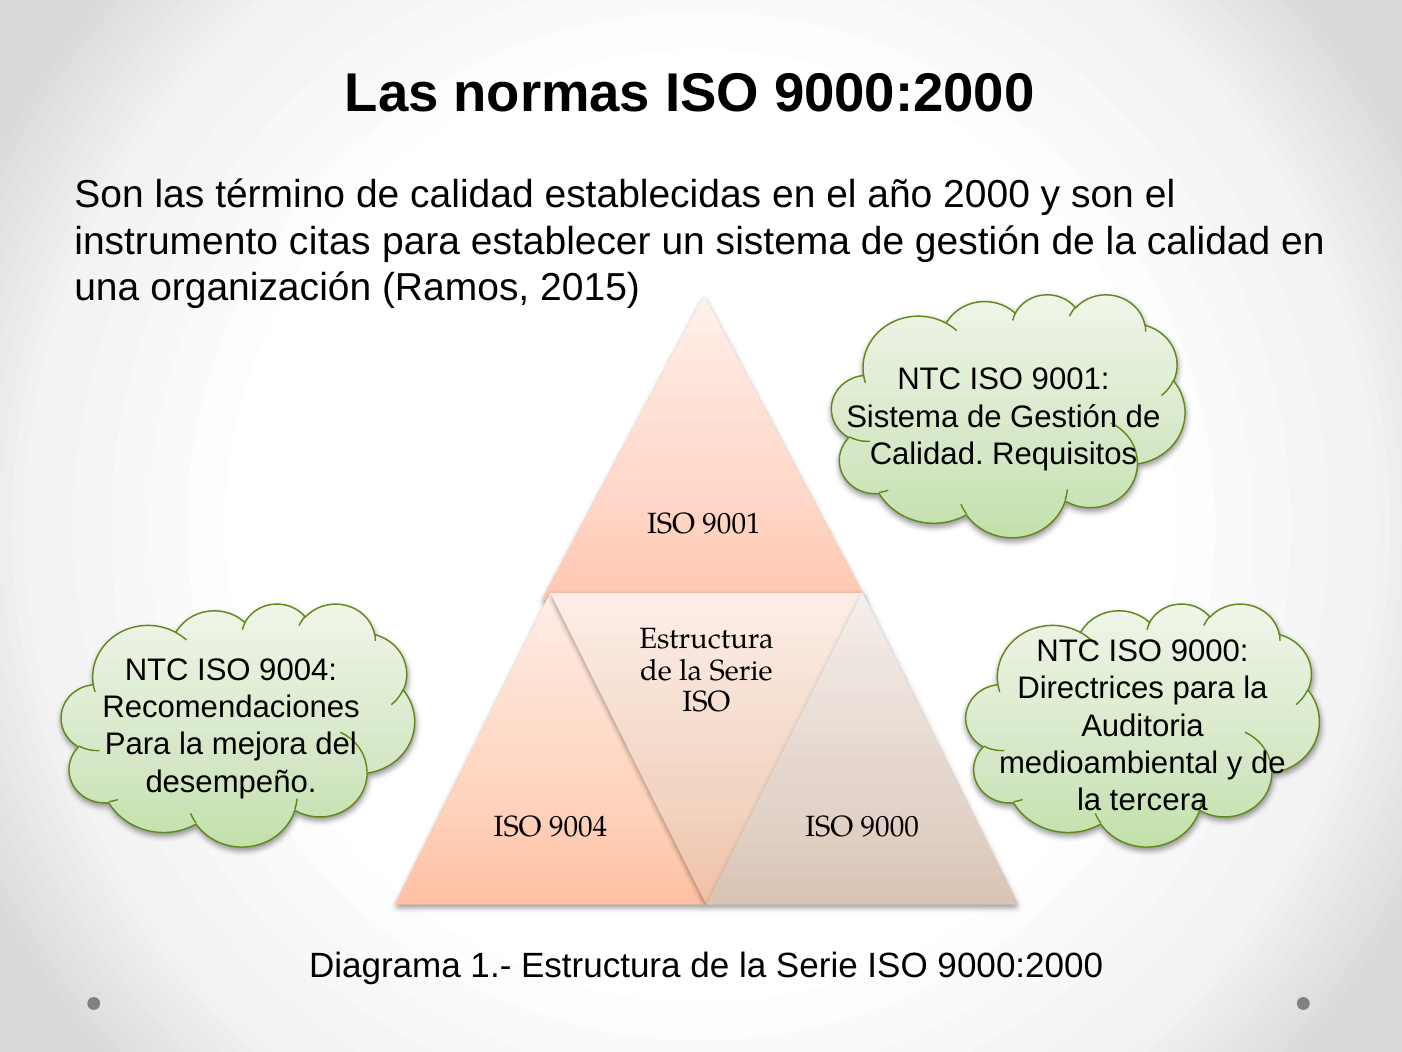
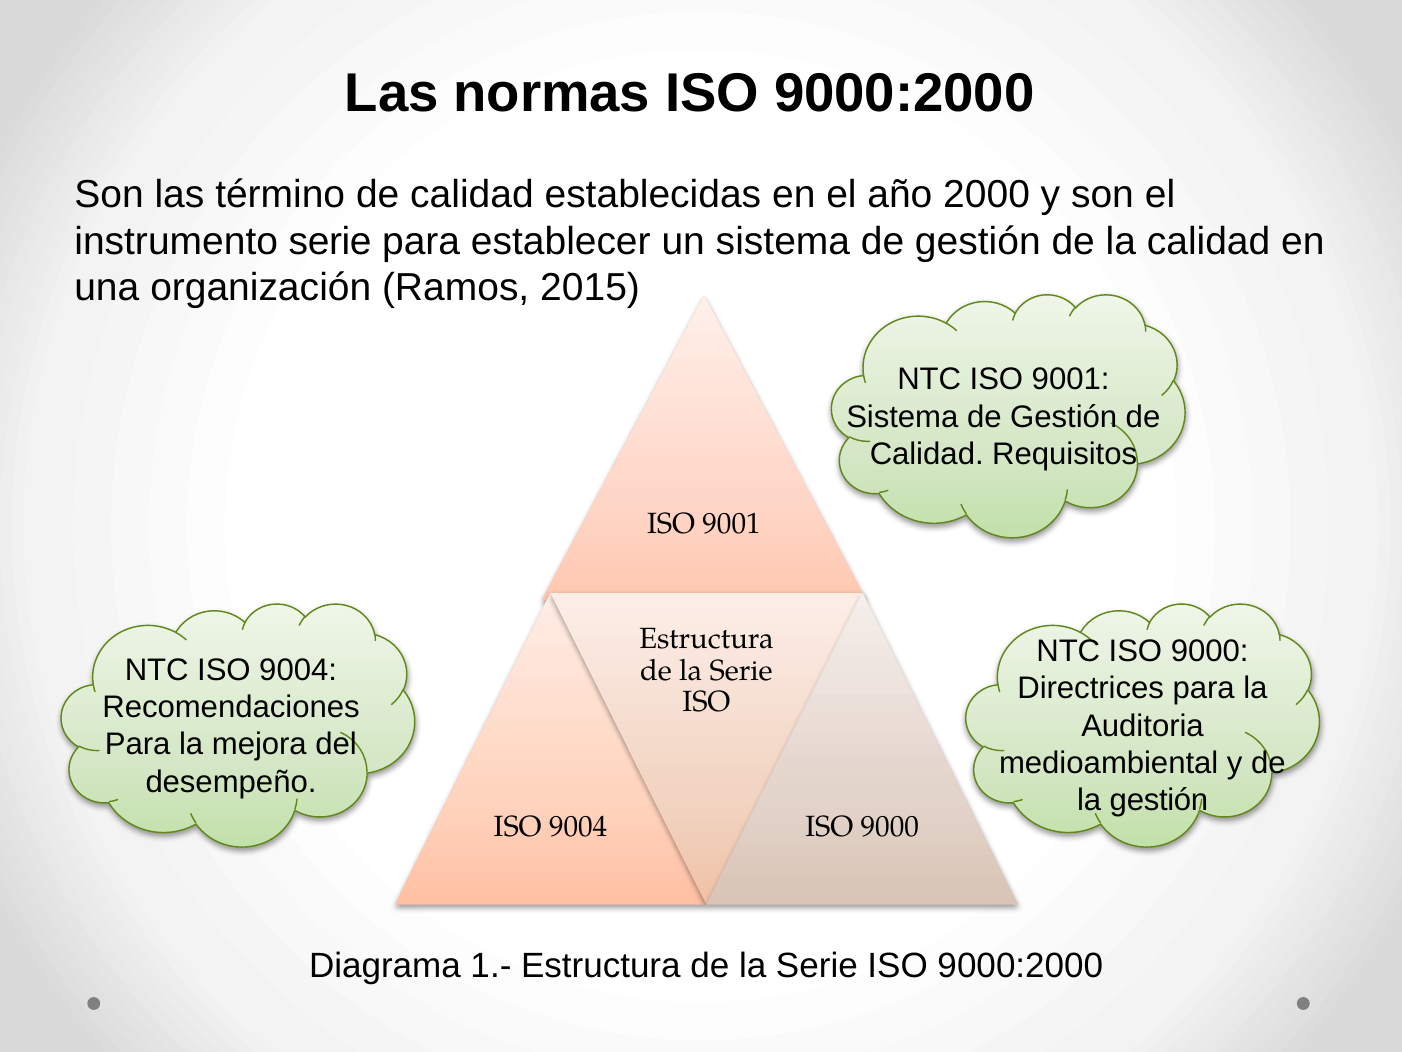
instrumento citas: citas -> serie (330, 241)
la tercera: tercera -> gestión (1159, 800)
